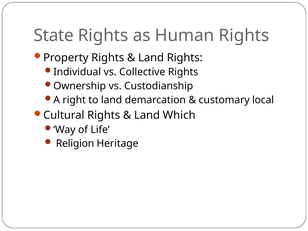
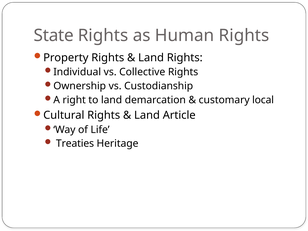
Which: Which -> Article (179, 115)
Religion: Religion -> Treaties (75, 144)
